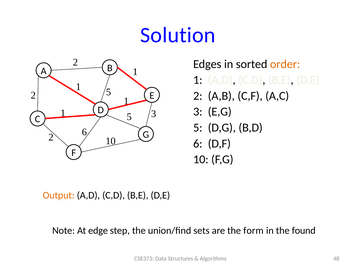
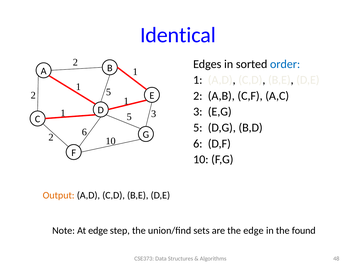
Solution: Solution -> Identical (178, 35)
order colour: orange -> blue (285, 64)
the form: form -> edge (253, 230)
